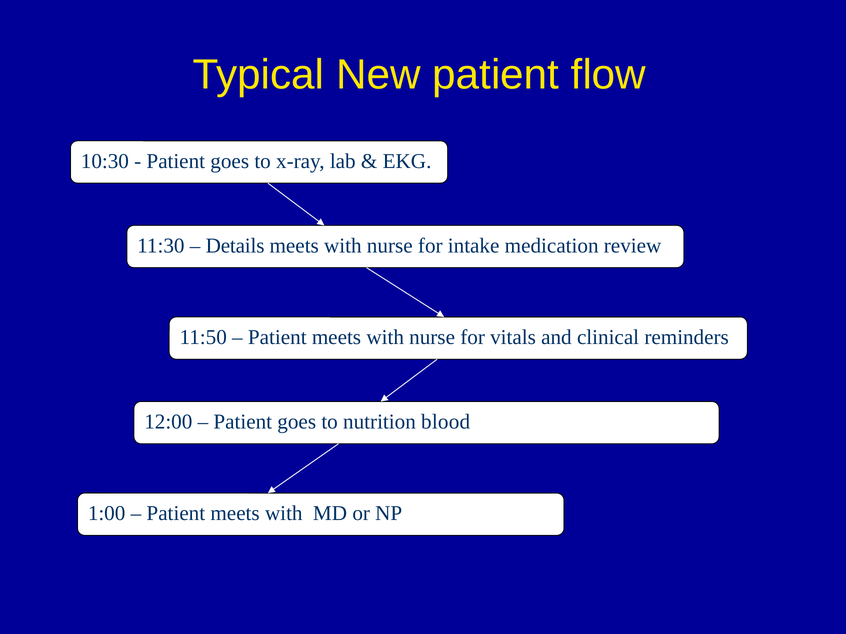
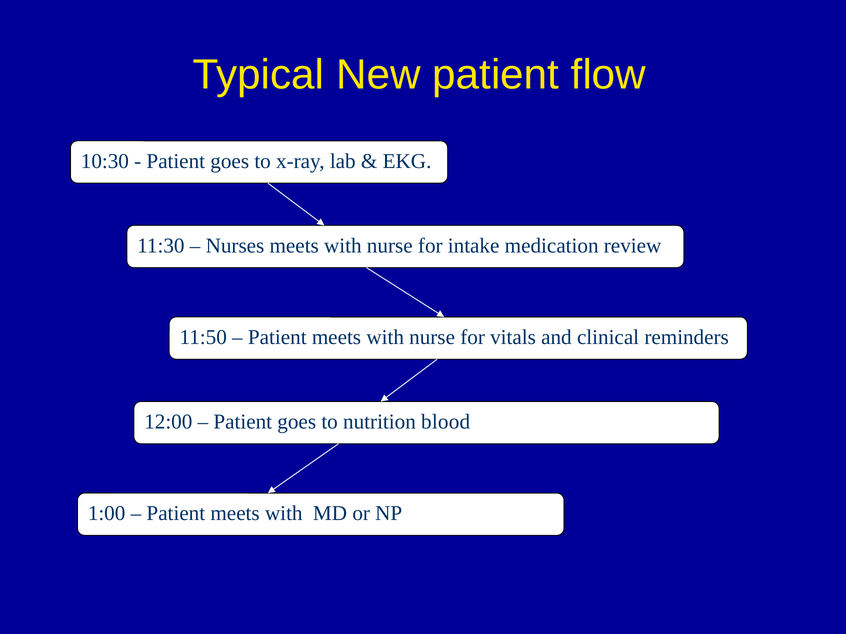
Details: Details -> Nurses (235, 246)
